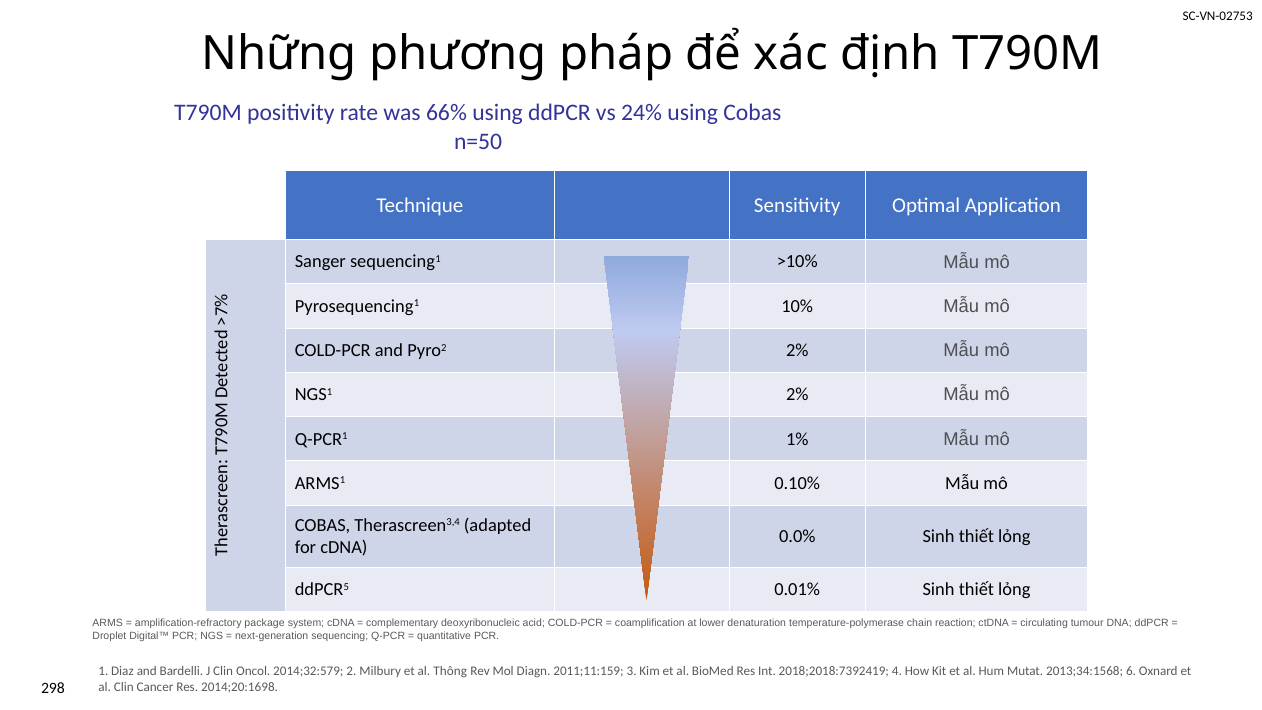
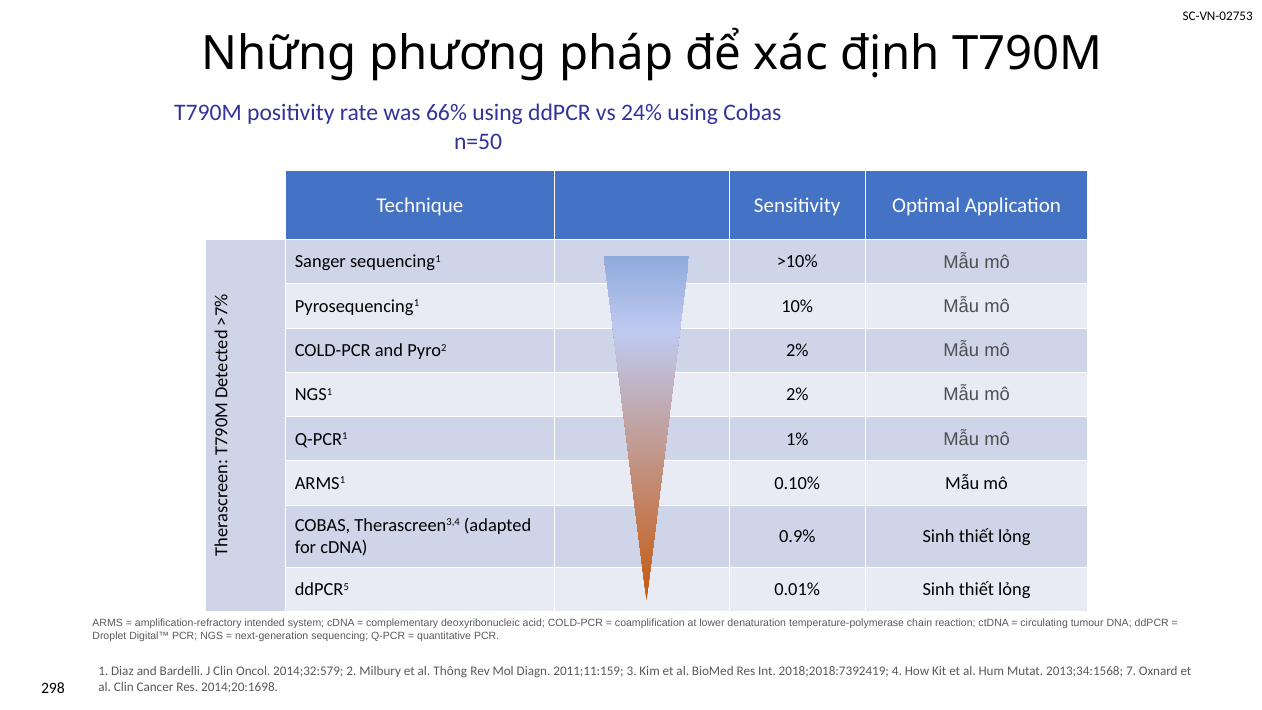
0.0%: 0.0% -> 0.9% (797, 536)
package: package -> intended (265, 623)
2013;34:1568 6: 6 -> 7 (1131, 671)
